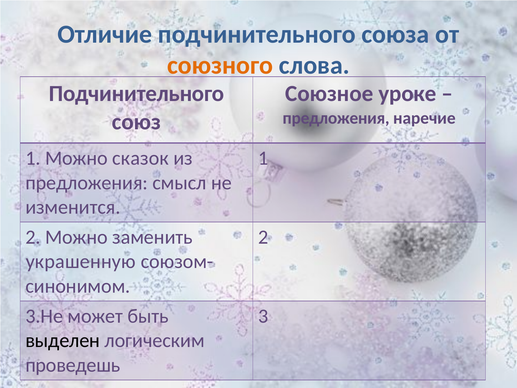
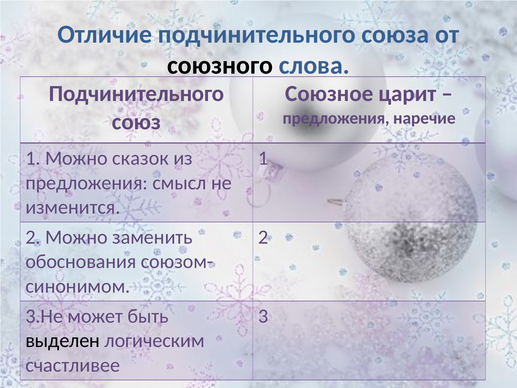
союзного colour: orange -> black (220, 65)
уроке: уроке -> царит (407, 94)
украшенную: украшенную -> обоснования (81, 262)
проведешь: проведешь -> счастливее (73, 365)
